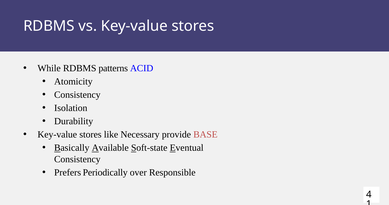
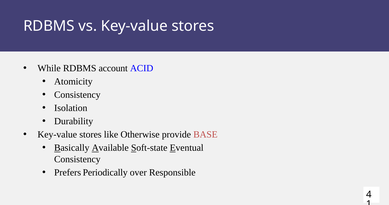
patterns: patterns -> account (113, 68)
Necessary: Necessary -> Otherwise (140, 135)
